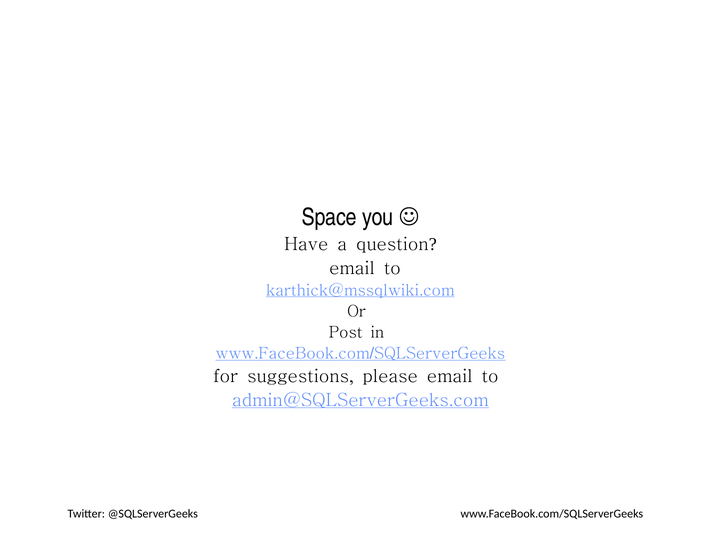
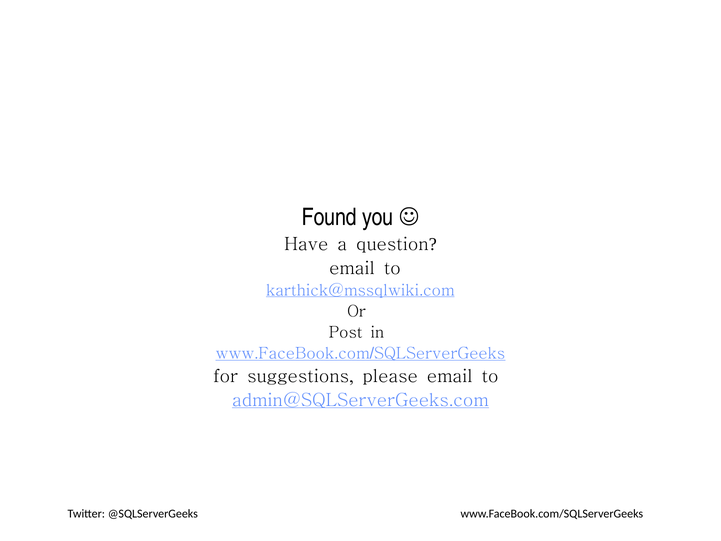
Space: Space -> Found (329, 217)
